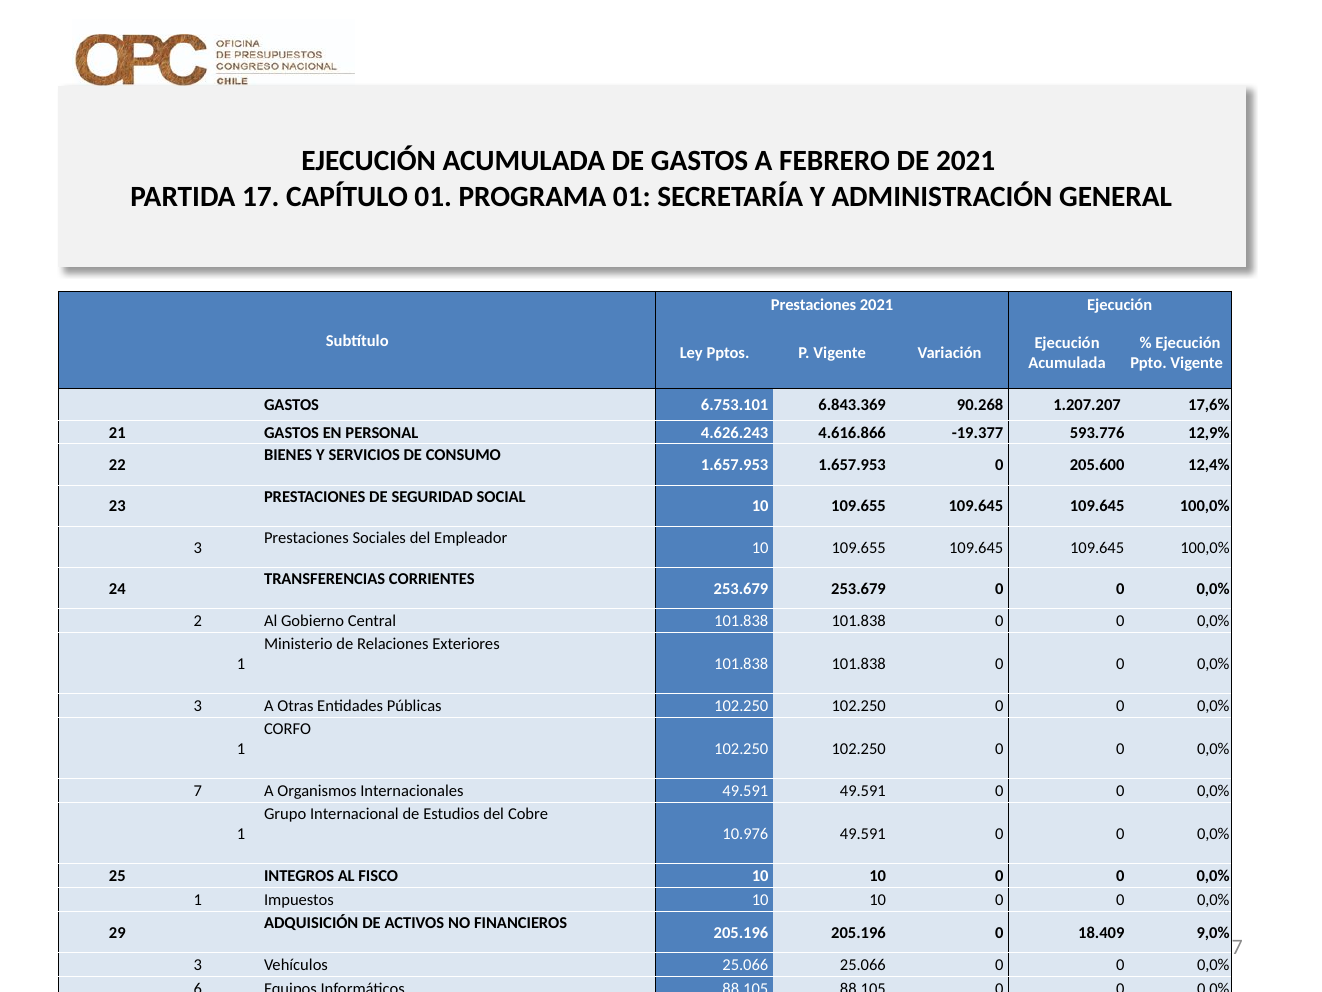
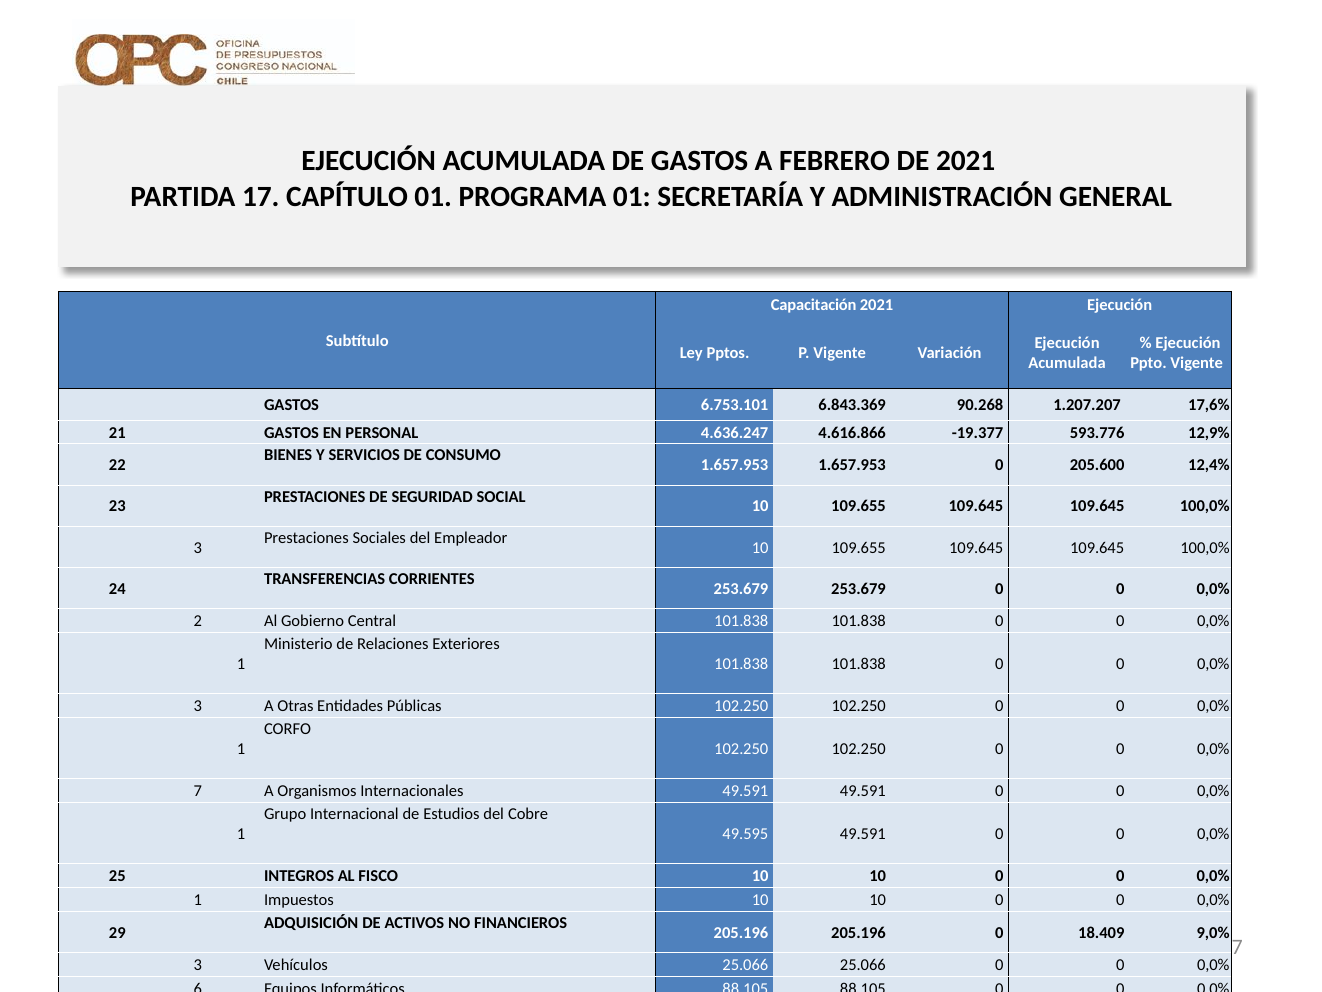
Prestaciones: Prestaciones -> Capacitación (814, 305)
4.626.243: 4.626.243 -> 4.636.247 (735, 433)
10.976: 10.976 -> 49.595 (745, 833)
